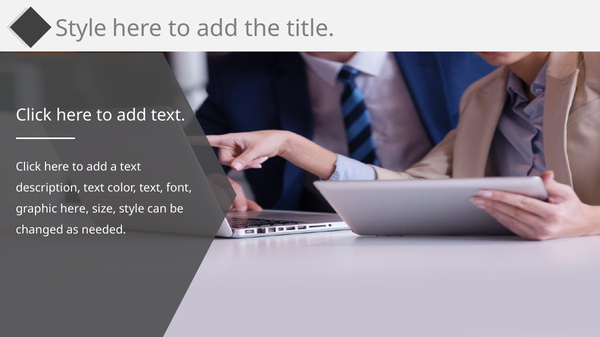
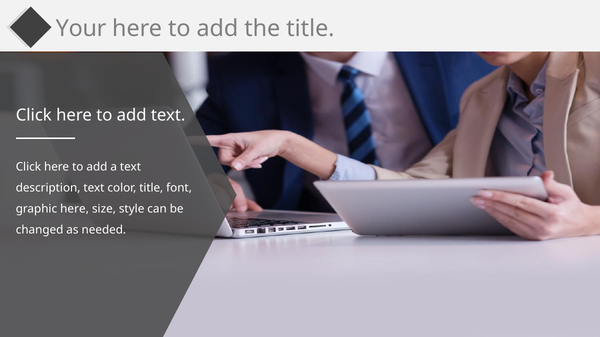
Style: Style -> Your (81, 29)
color text: text -> title (151, 188)
